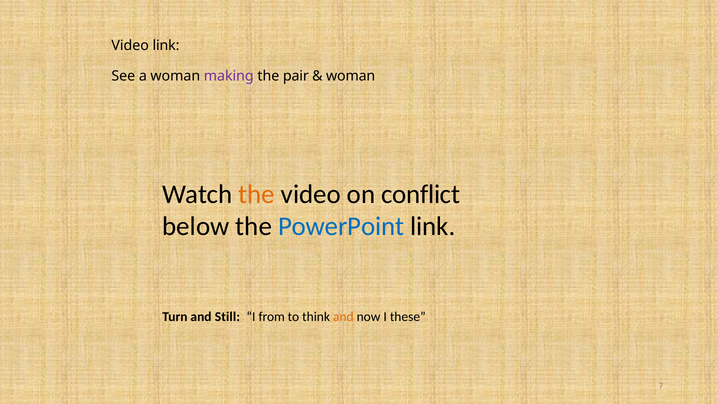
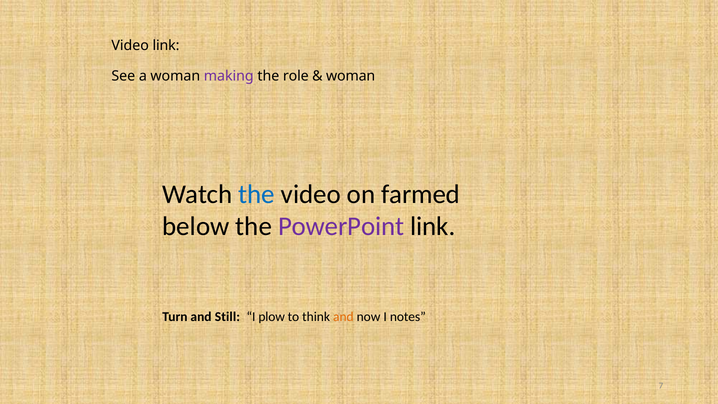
pair: pair -> role (296, 76)
the colour: orange -> blue (257, 194)
conflict: conflict -> farmed (421, 194)
PowerPoint colour: blue -> purple (341, 226)
from: from -> plow (272, 317)
these: these -> notes (408, 317)
